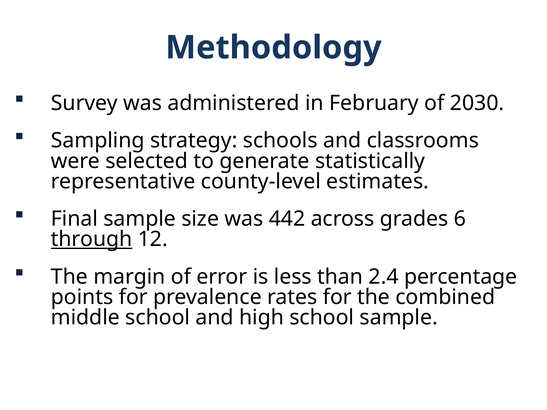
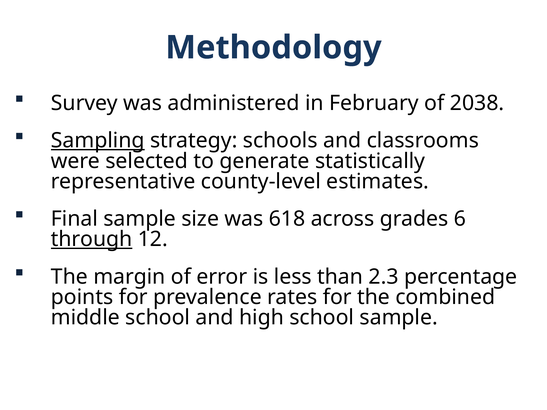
2030: 2030 -> 2038 (477, 103)
Sampling underline: none -> present (98, 141)
442: 442 -> 618 (287, 219)
2.4: 2.4 -> 2.3 (384, 277)
